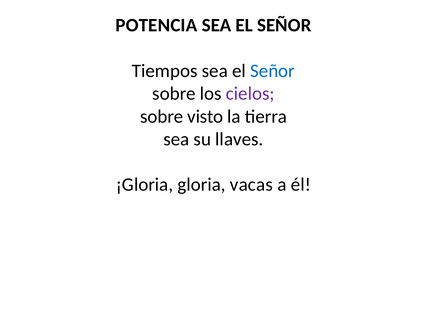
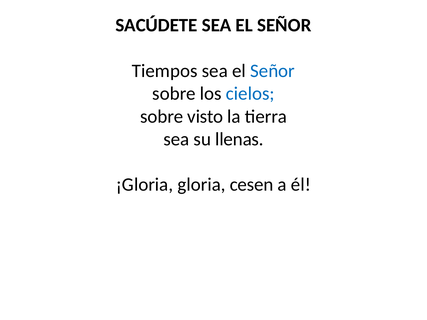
POTENCIA: POTENCIA -> SACÚDETE (156, 25)
cielos colour: purple -> blue (250, 94)
llaves: llaves -> llenas (239, 139)
vacas: vacas -> cesen (252, 185)
